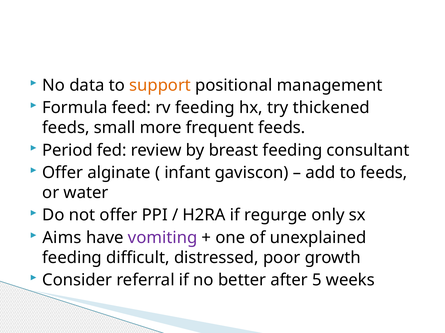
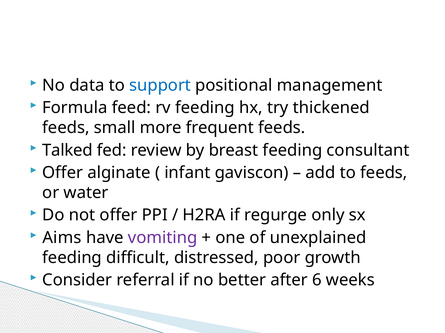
support colour: orange -> blue (160, 86)
Period: Period -> Talked (67, 151)
5: 5 -> 6 (317, 281)
